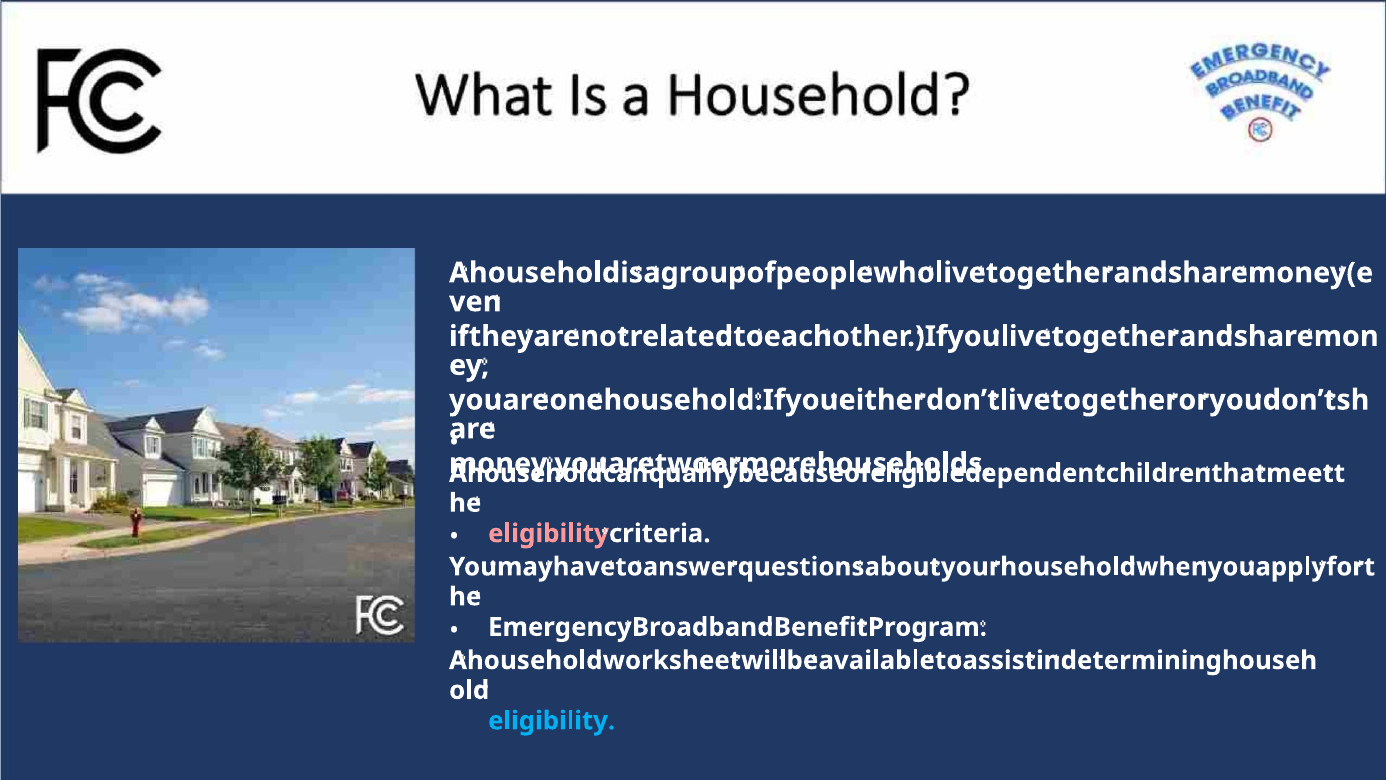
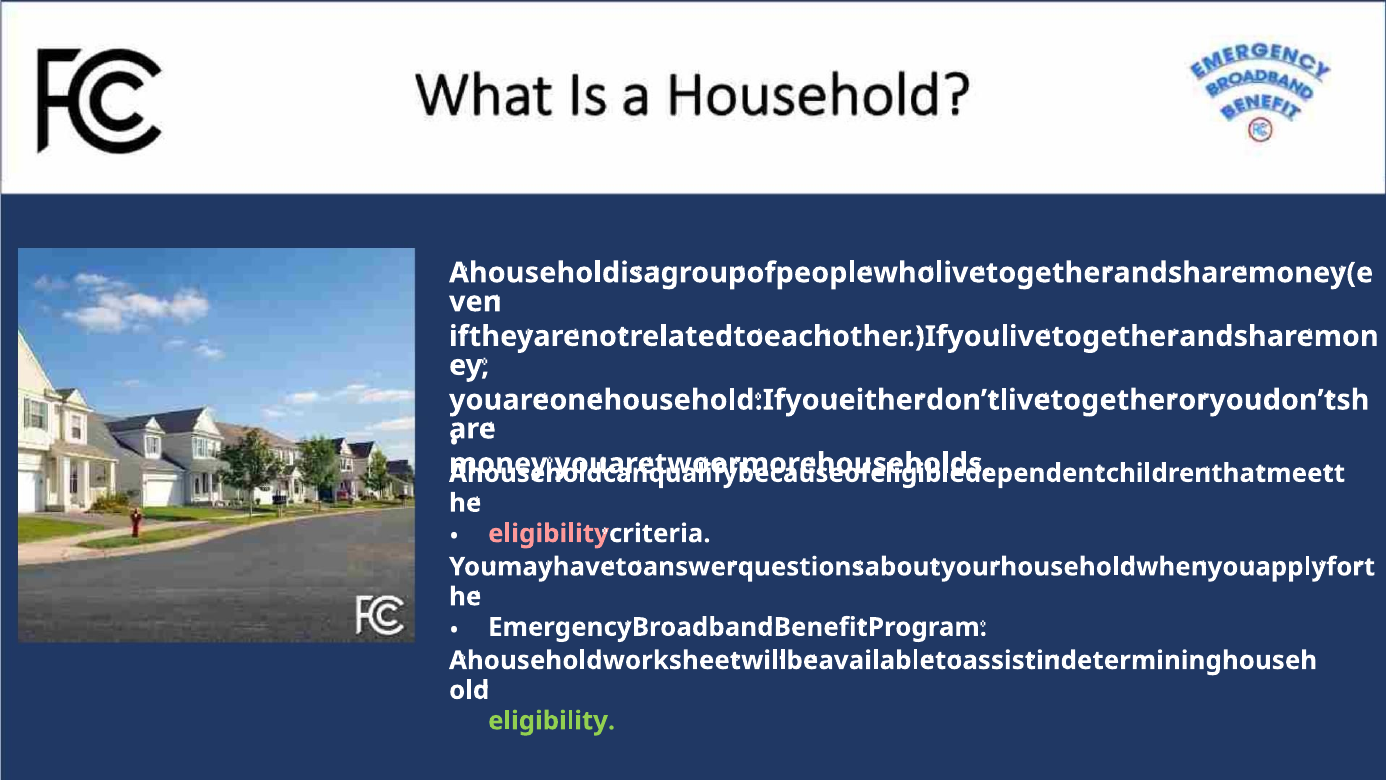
eligibility colour: light blue -> light green (552, 720)
